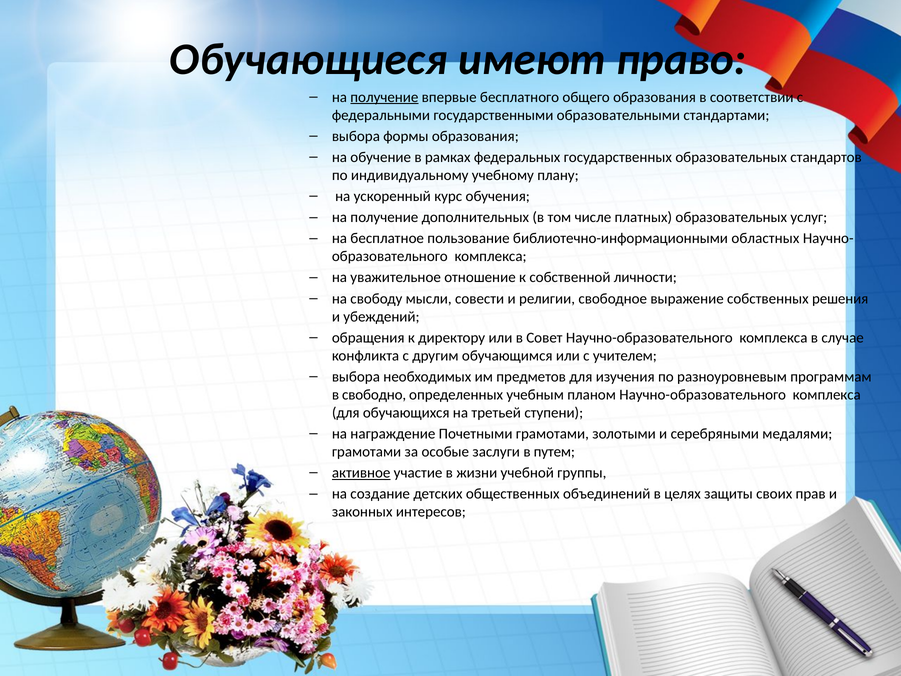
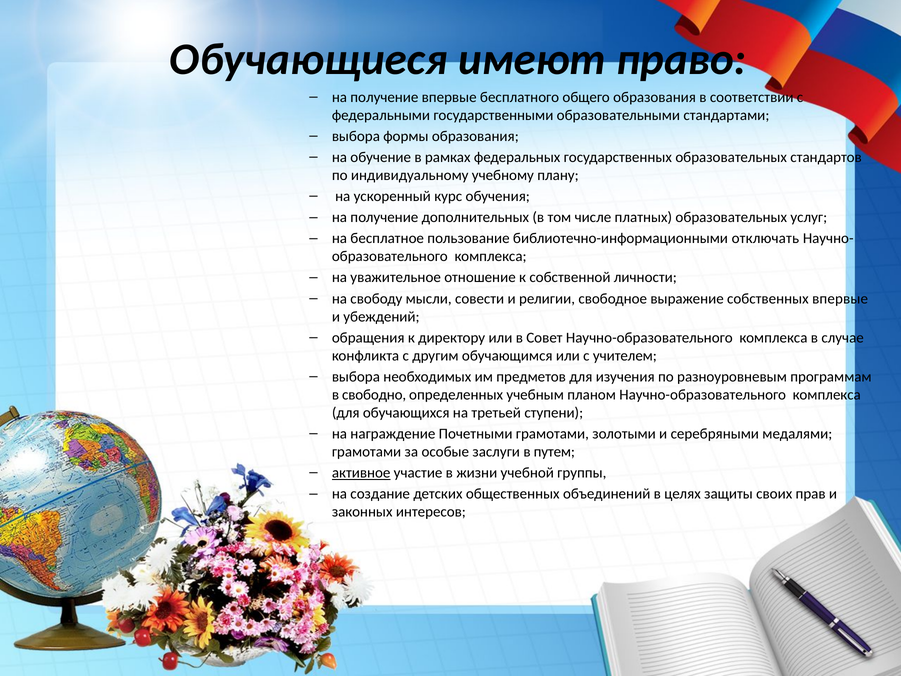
получение underline: present -> none (384, 97)
областных: областных -> отключать (765, 238)
собственных решения: решения -> впервые (840, 298)
